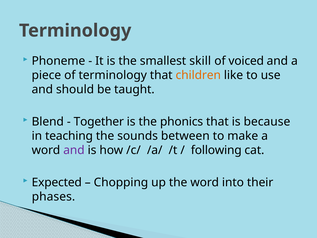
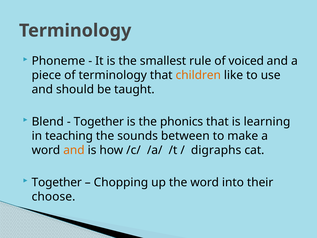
skill: skill -> rule (200, 61)
because: because -> learning (267, 122)
and colour: purple -> orange (74, 150)
following: following -> digraphs (216, 150)
Expected: Expected -> Together (57, 182)
phases: phases -> choose (53, 196)
